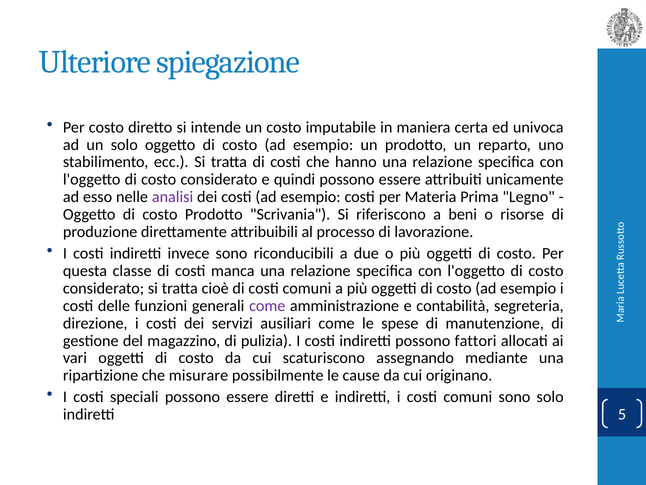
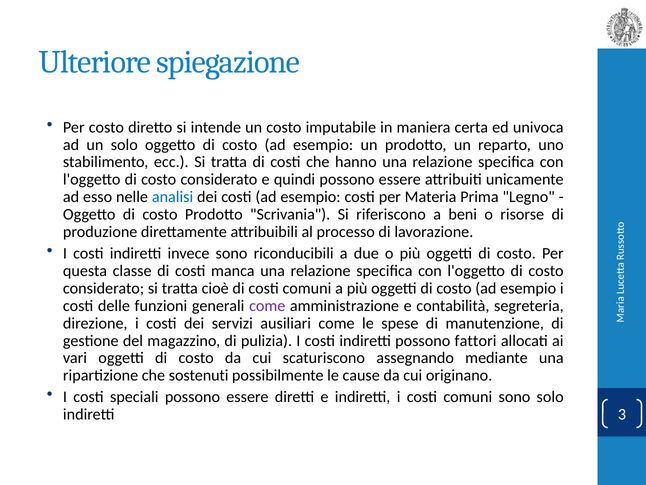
analisi colour: purple -> blue (173, 197)
misurare: misurare -> sostenuti (199, 375)
5: 5 -> 3 (622, 414)
